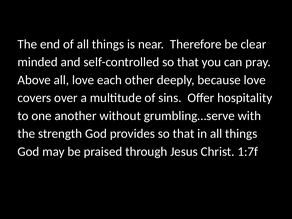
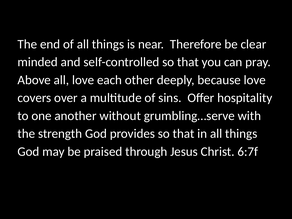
1:7f: 1:7f -> 6:7f (248, 152)
